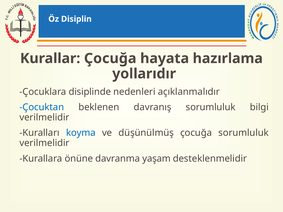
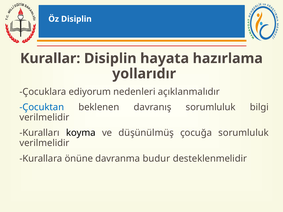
Kurallar Çocuğa: Çocuğa -> Disiplin (110, 58)
disiplinde: disiplinde -> ediyorum (90, 92)
koyma colour: blue -> black (81, 133)
yaşam: yaşam -> budur (156, 159)
